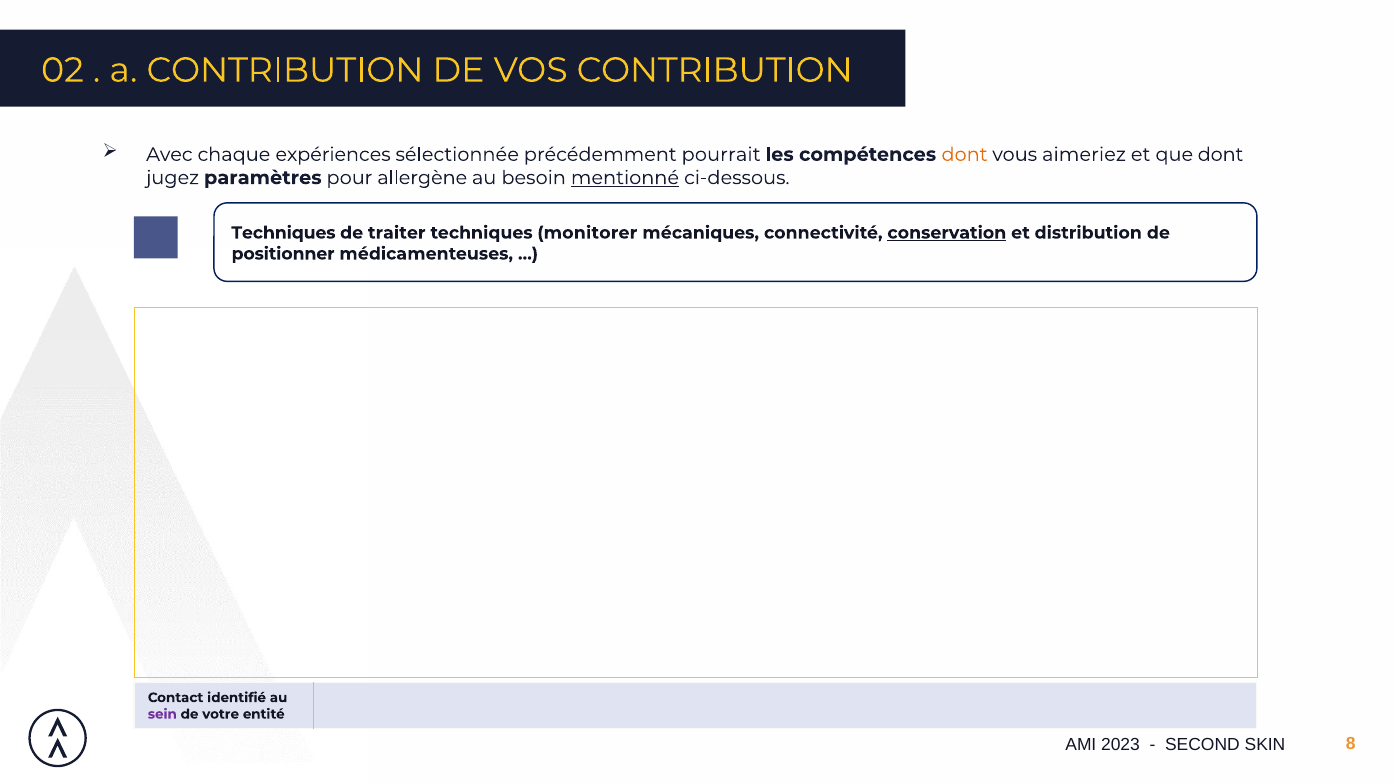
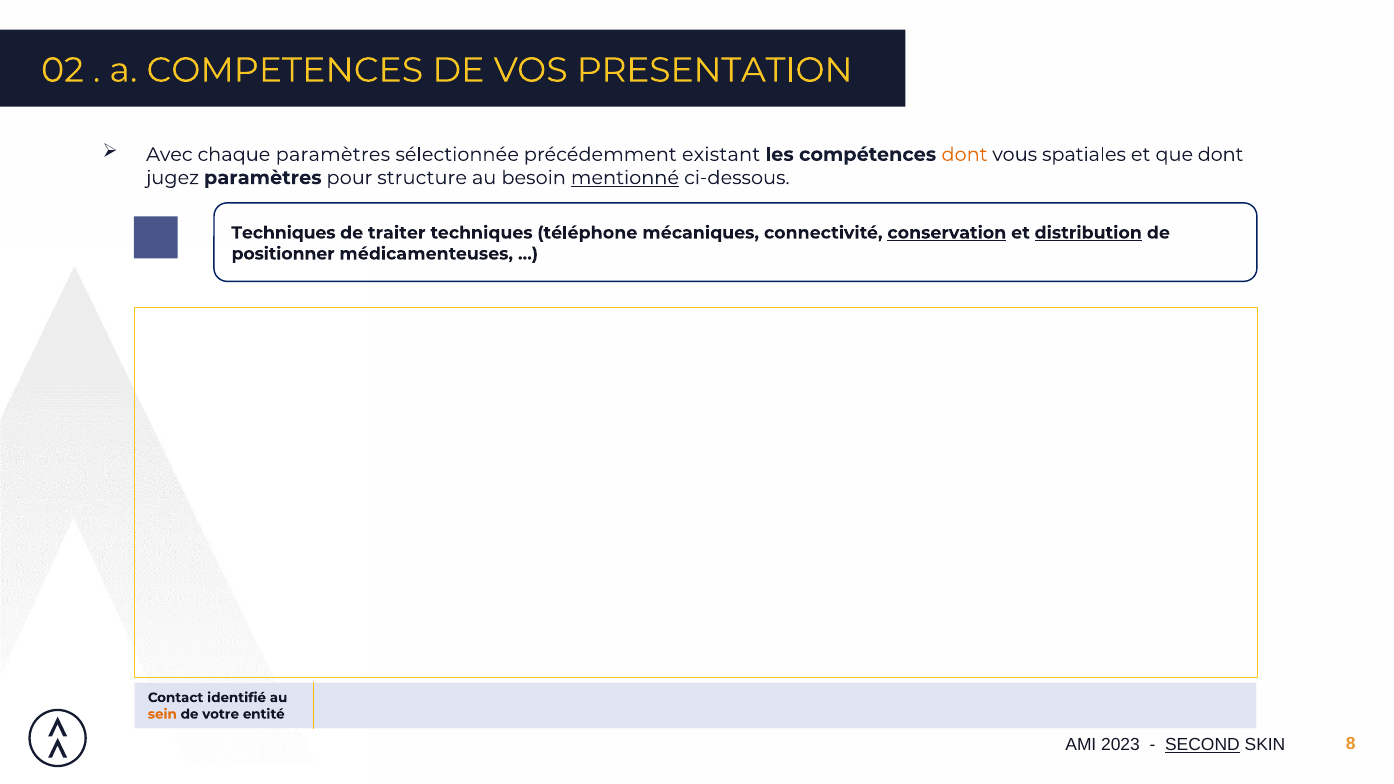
a CONTRIBUTION: CONTRIBUTION -> COMPETENCES (285, 70)
VOS CONTRIBUTION: CONTRIBUTION -> PRESENTATION (715, 70)
chaque expériences: expériences -> paramètres (333, 155)
pourrait: pourrait -> existant (721, 155)
aimeriez: aimeriez -> spatiales (1084, 155)
allergène: allergène -> structure (422, 178)
monitorer: monitorer -> téléphone (587, 233)
distribution underline: none -> present (1088, 233)
sein colour: purple -> orange (162, 714)
SECOND underline: none -> present (1202, 745)
